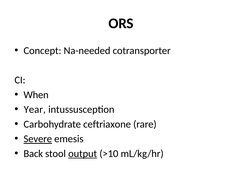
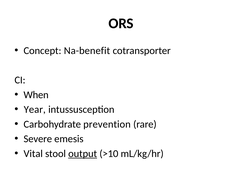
Na-needed: Na-needed -> Na-benefit (87, 51)
ceftriaxone: ceftriaxone -> prevention (107, 124)
Severe underline: present -> none (38, 139)
Back: Back -> Vital (33, 153)
